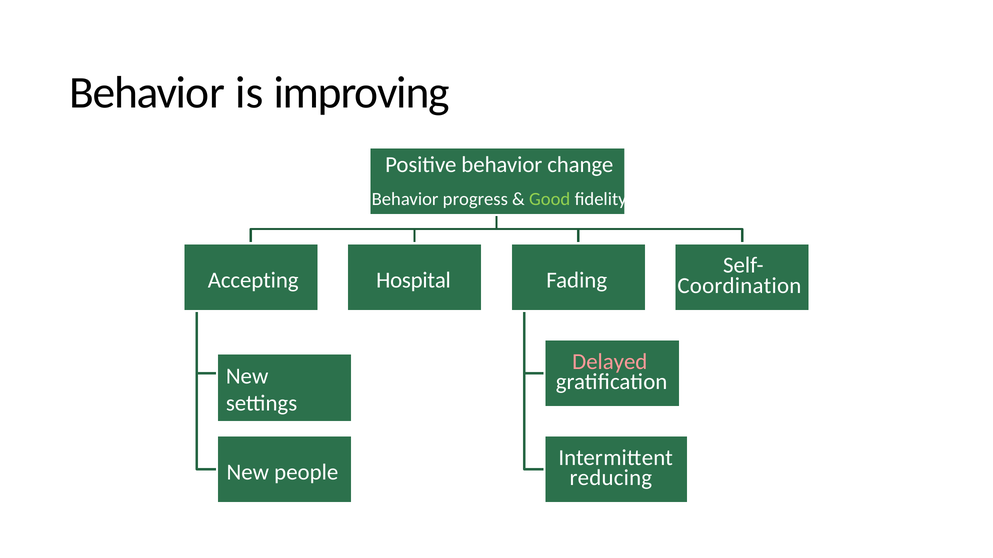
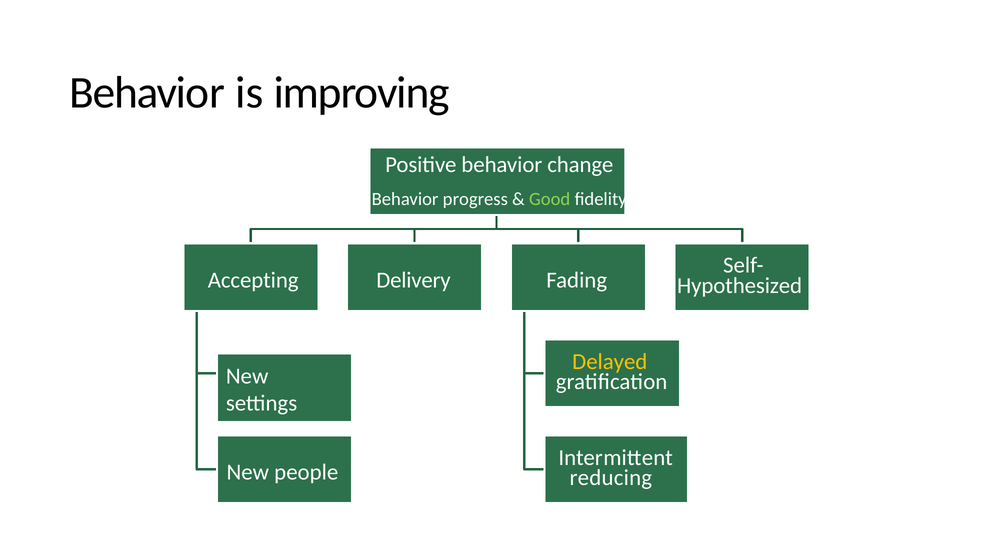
Hospital: Hospital -> Delivery (413, 280)
Coordination: Coordination -> Hypothesized (740, 286)
Delayed colour: pink -> yellow (610, 362)
